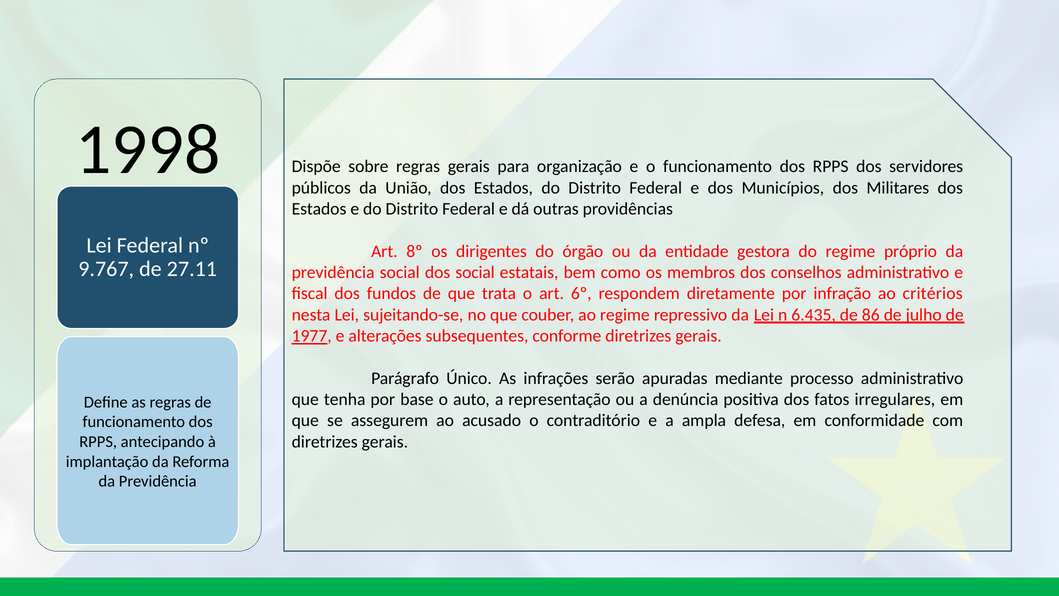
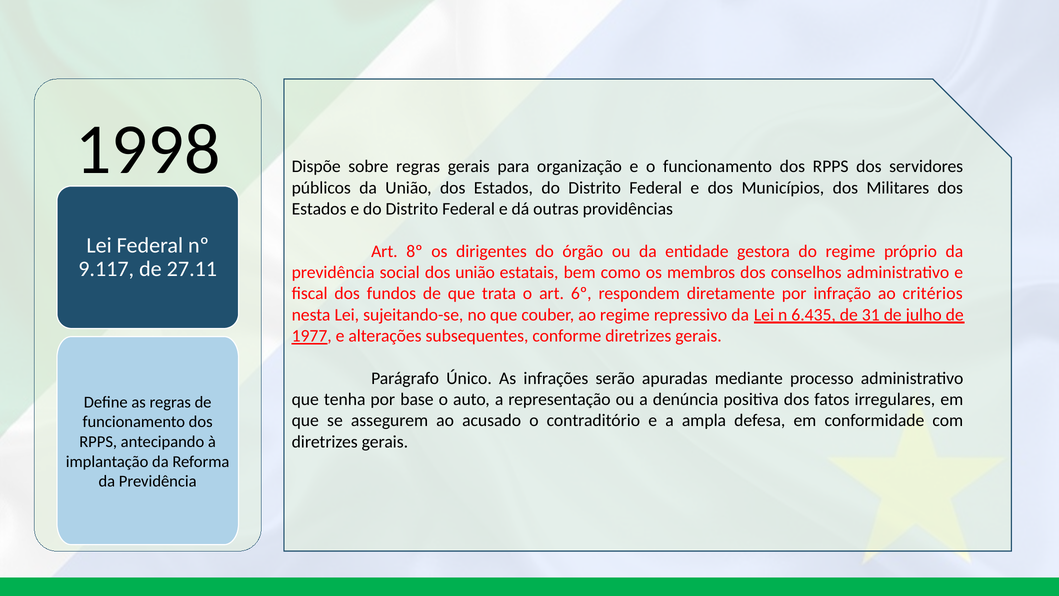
9.767: 9.767 -> 9.117 (106, 269)
dos social: social -> união (475, 272)
86: 86 -> 31 (871, 315)
